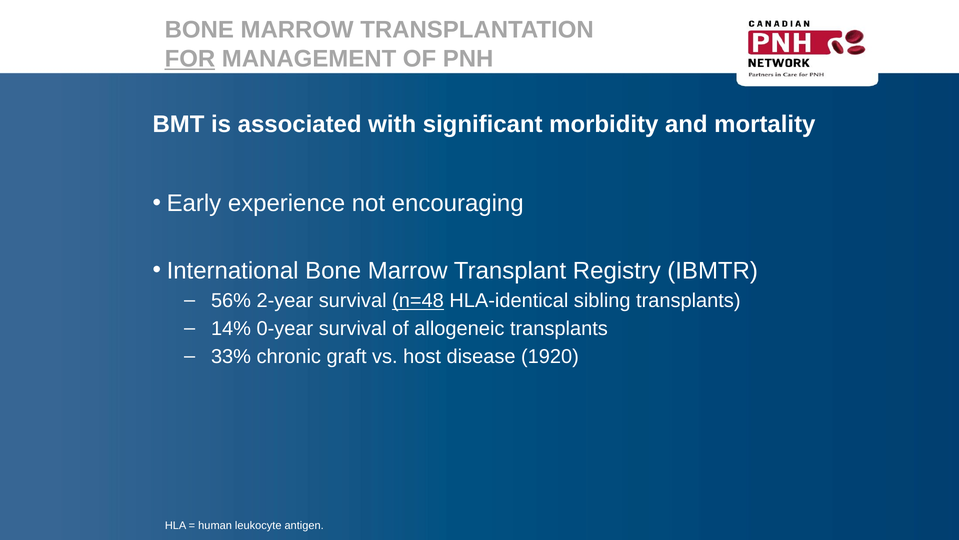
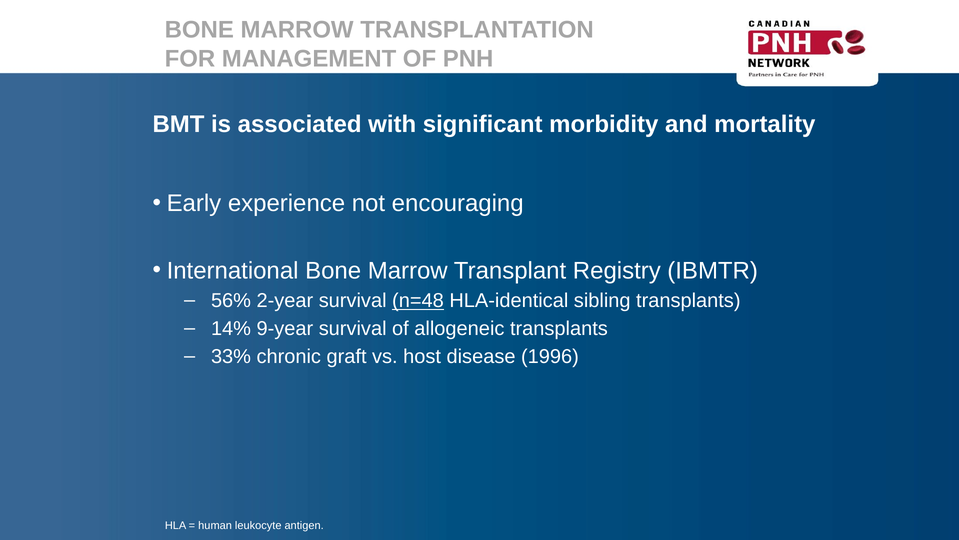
FOR underline: present -> none (190, 59)
0-year: 0-year -> 9-year (285, 328)
1920: 1920 -> 1996 (550, 356)
